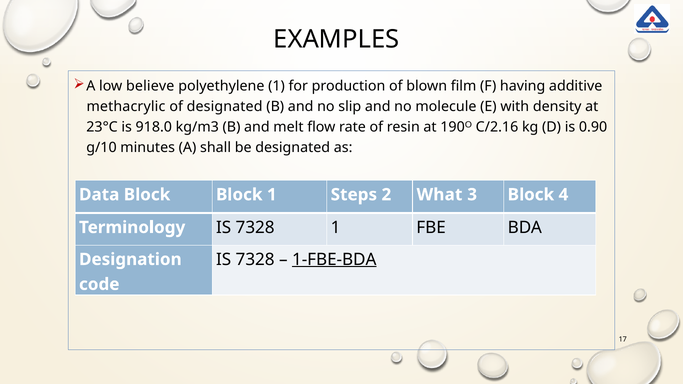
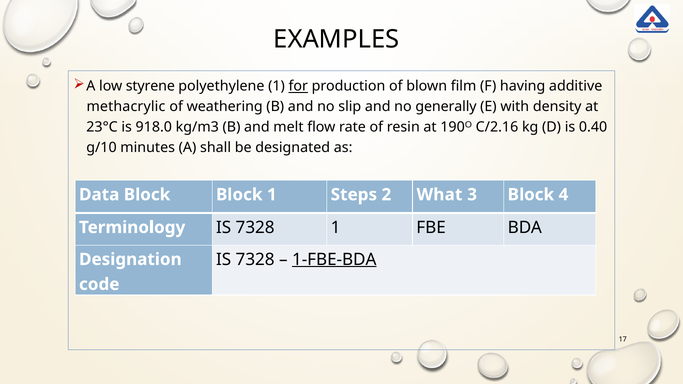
believe: believe -> styrene (150, 86)
for underline: none -> present (298, 86)
of designated: designated -> weathering (225, 107)
molecule: molecule -> generally (446, 107)
0.90: 0.90 -> 0.40 (593, 127)
